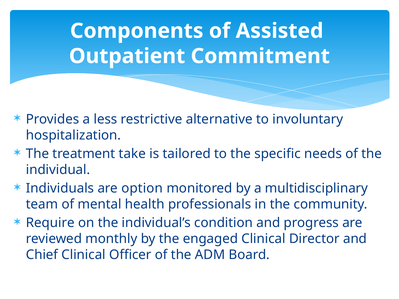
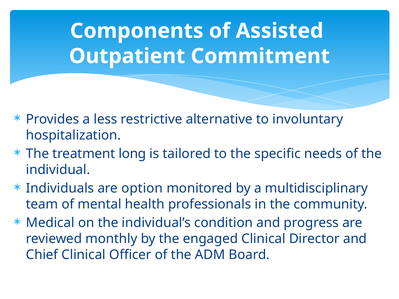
take: take -> long (132, 154)
Require: Require -> Medical (50, 223)
